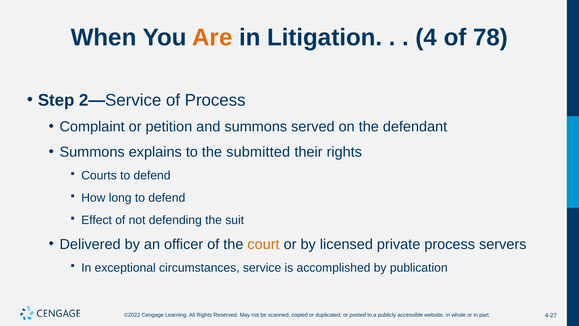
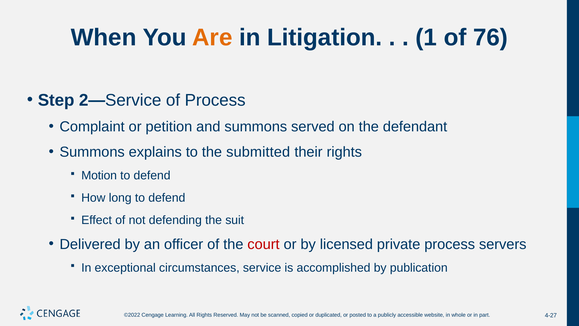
4: 4 -> 1 (426, 38)
78: 78 -> 76 (491, 38)
Courts: Courts -> Motion (99, 175)
court colour: orange -> red (264, 244)
